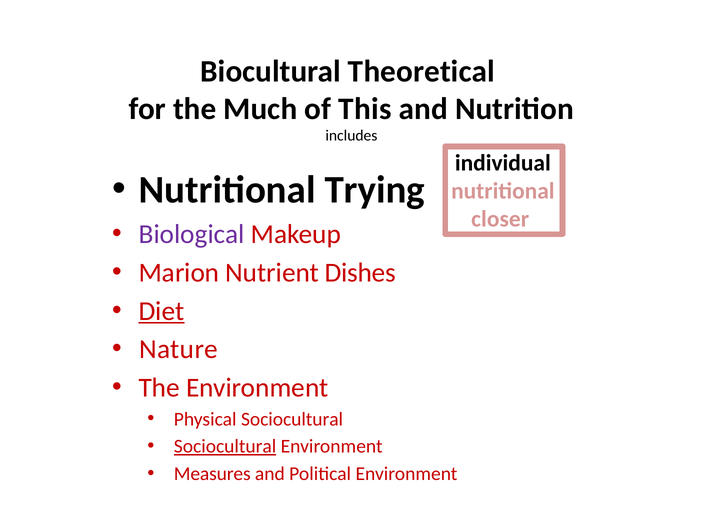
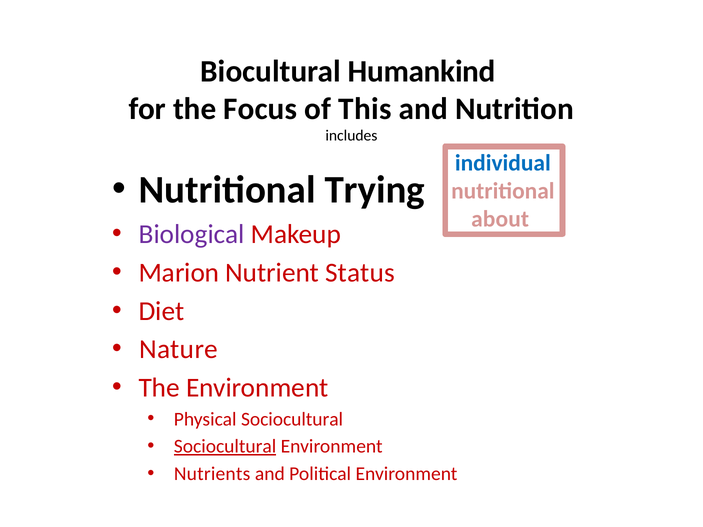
Theoretical: Theoretical -> Humankind (422, 71)
Much: Much -> Focus (260, 109)
individual colour: black -> blue (503, 163)
closer: closer -> about (500, 219)
Dishes: Dishes -> Status (360, 273)
Diet underline: present -> none (162, 311)
Measures: Measures -> Nutrients (212, 474)
